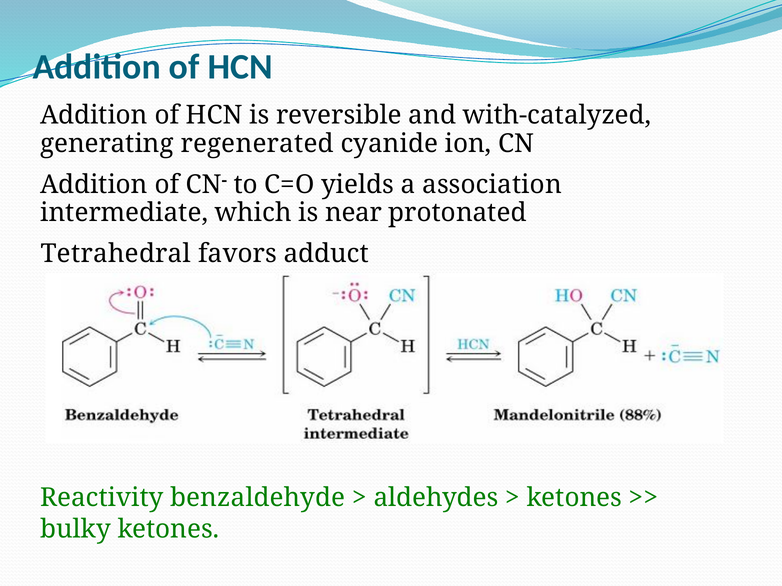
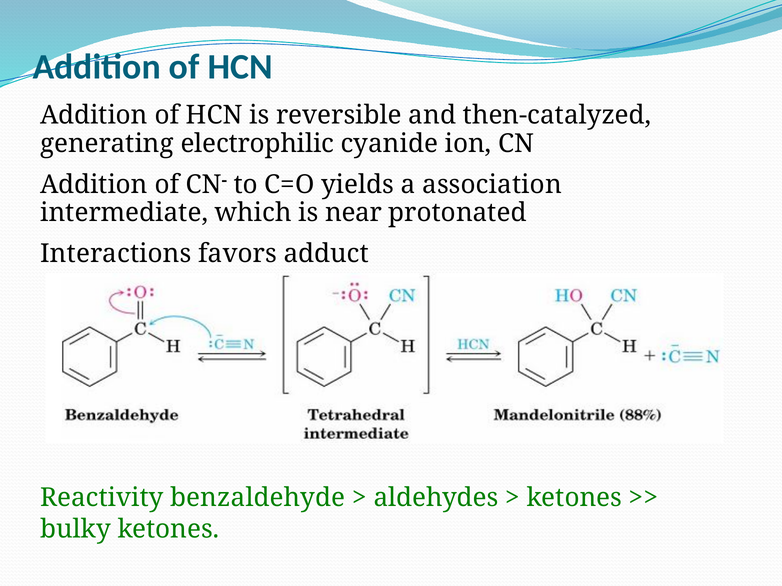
with-catalyzed: with-catalyzed -> then-catalyzed (557, 115)
regenerated: regenerated -> electrophilic (257, 144)
Tetrahedral: Tetrahedral -> Interactions (116, 254)
